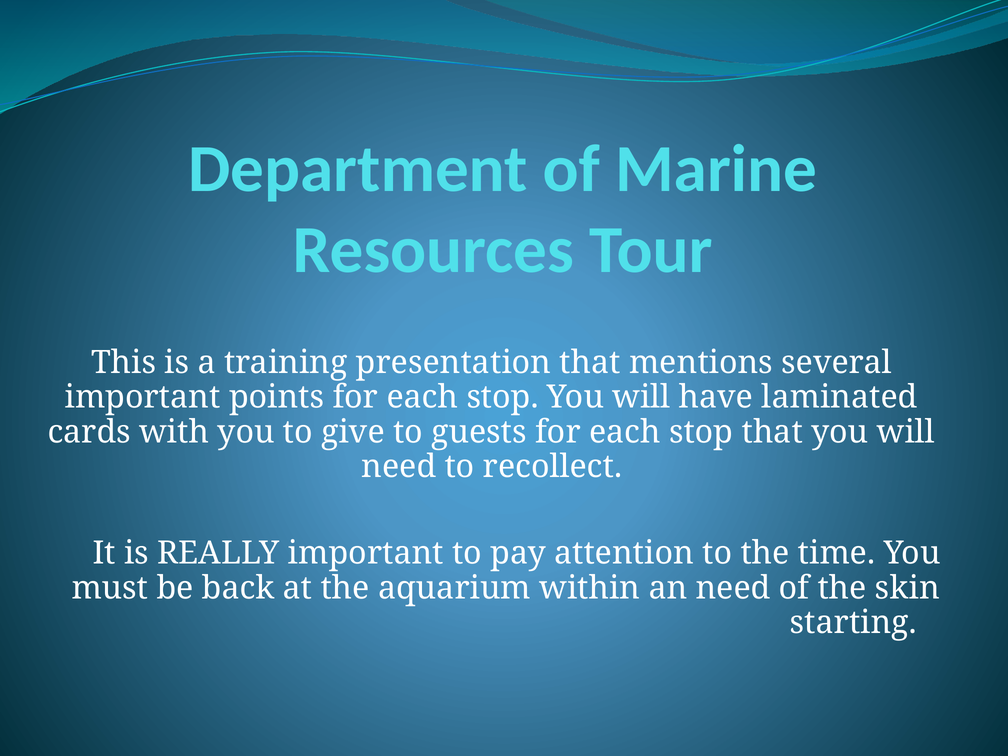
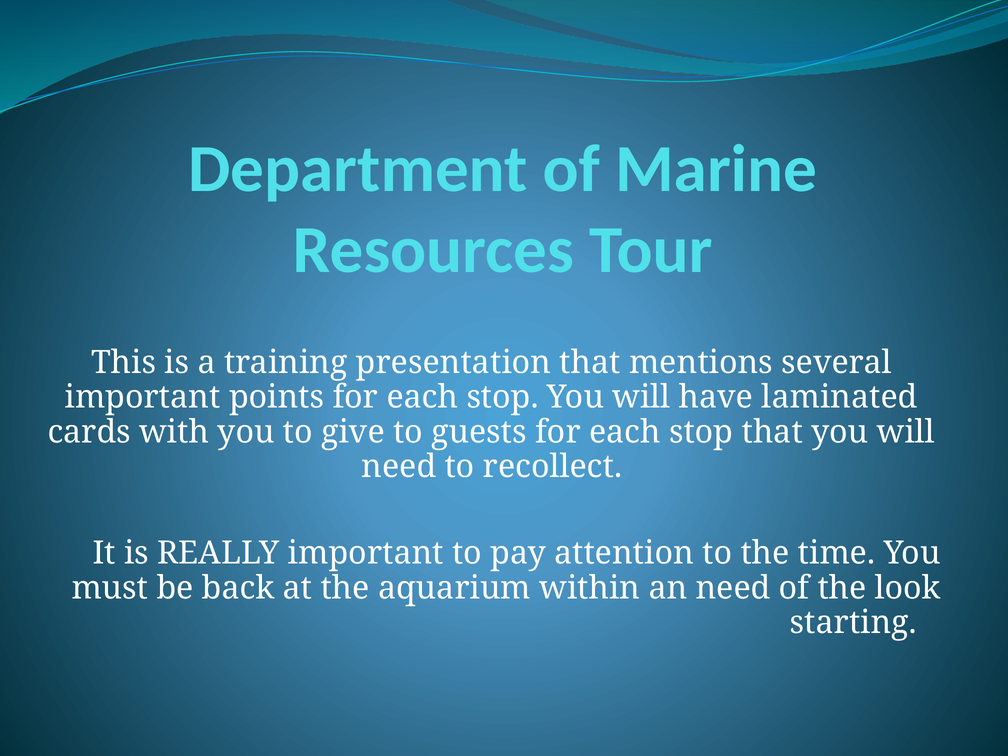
skin: skin -> look (908, 588)
